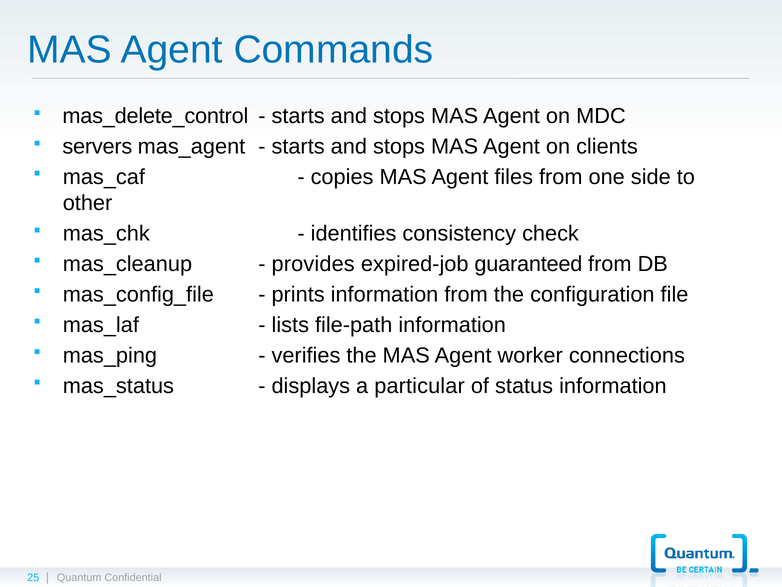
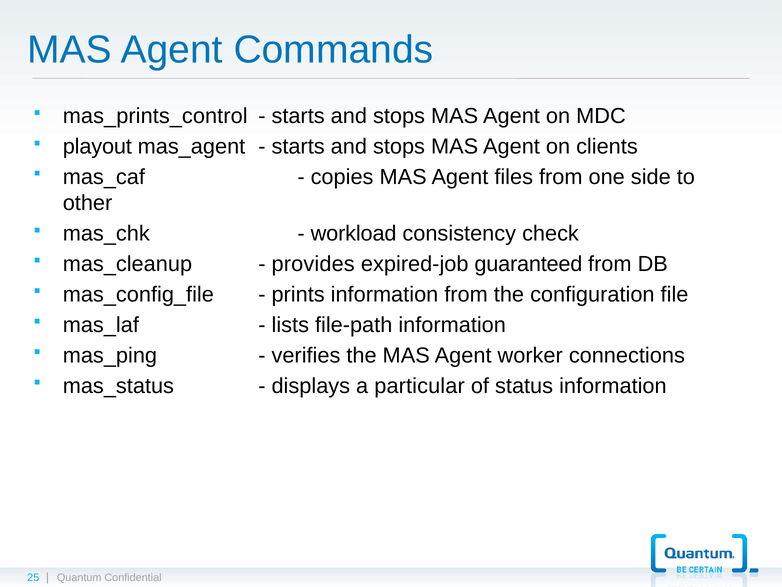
mas_delete_control: mas_delete_control -> mas_prints_control (155, 116)
servers: servers -> playout (97, 147)
identifies: identifies -> workload (354, 233)
